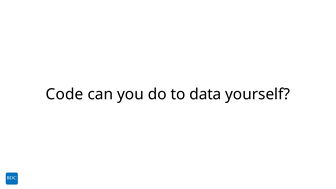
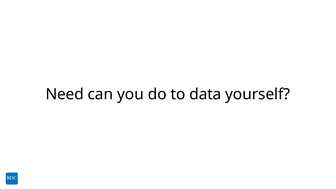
Code: Code -> Need (65, 94)
